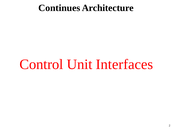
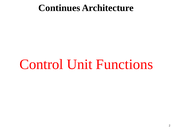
Interfaces: Interfaces -> Functions (124, 64)
